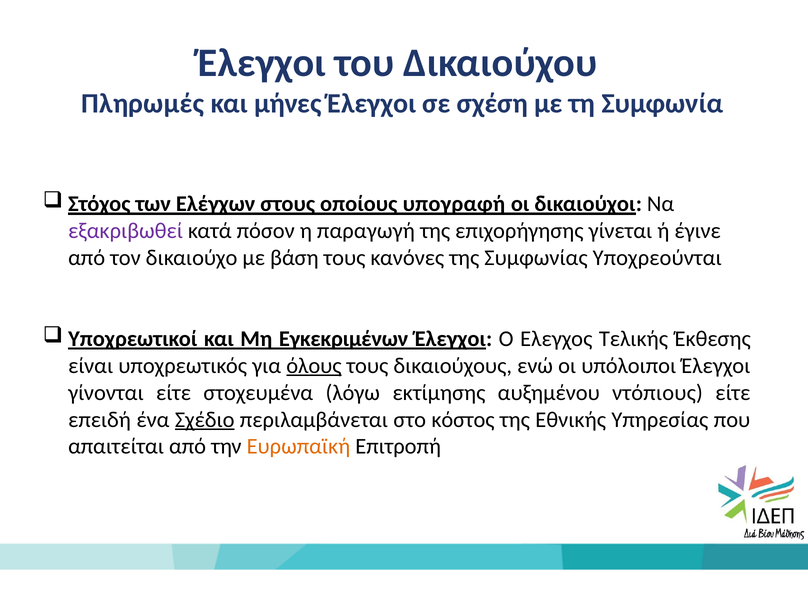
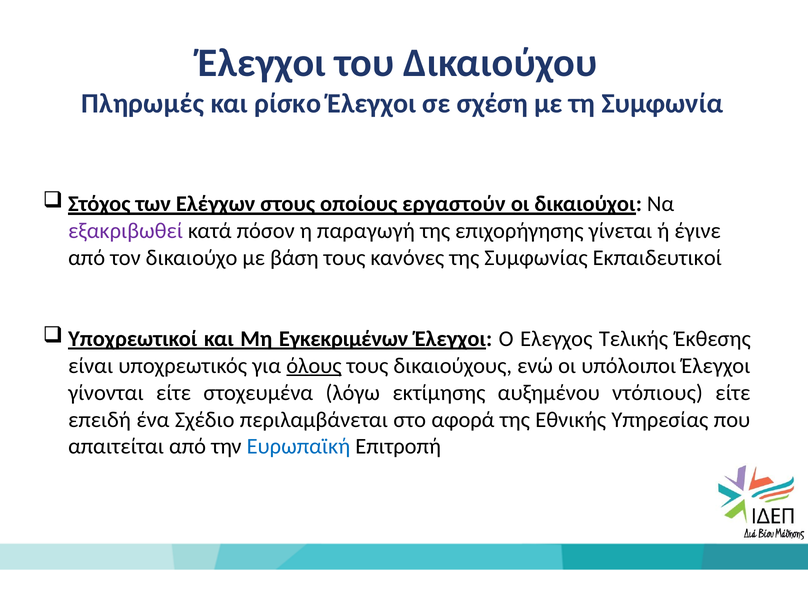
μήνες: μήνες -> ρίσκο (288, 103)
υπογραφή: υπογραφή -> εργαστούν (454, 204)
Υποχρεούνται: Υποχρεούνται -> Εκπαιδευτικοί (657, 258)
Σχέδιο underline: present -> none (205, 420)
κόστος: κόστος -> αφορά (463, 420)
Ευρωπαϊκή colour: orange -> blue (298, 447)
